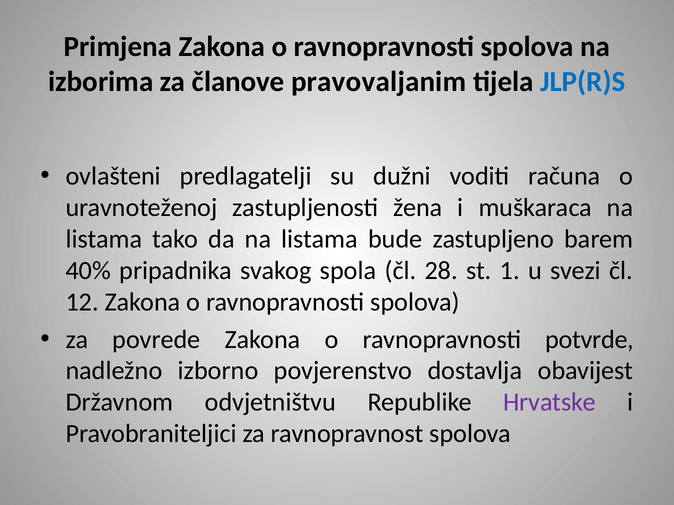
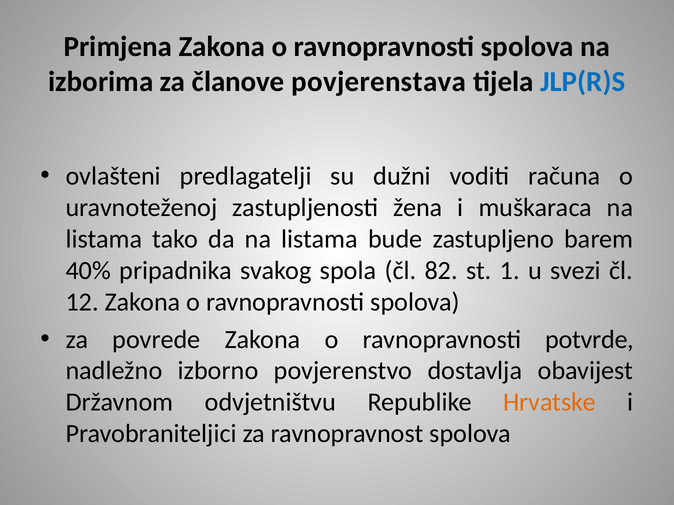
pravovaljanim: pravovaljanim -> povjerenstava (379, 82)
28: 28 -> 82 (441, 271)
Hrvatske colour: purple -> orange (550, 403)
